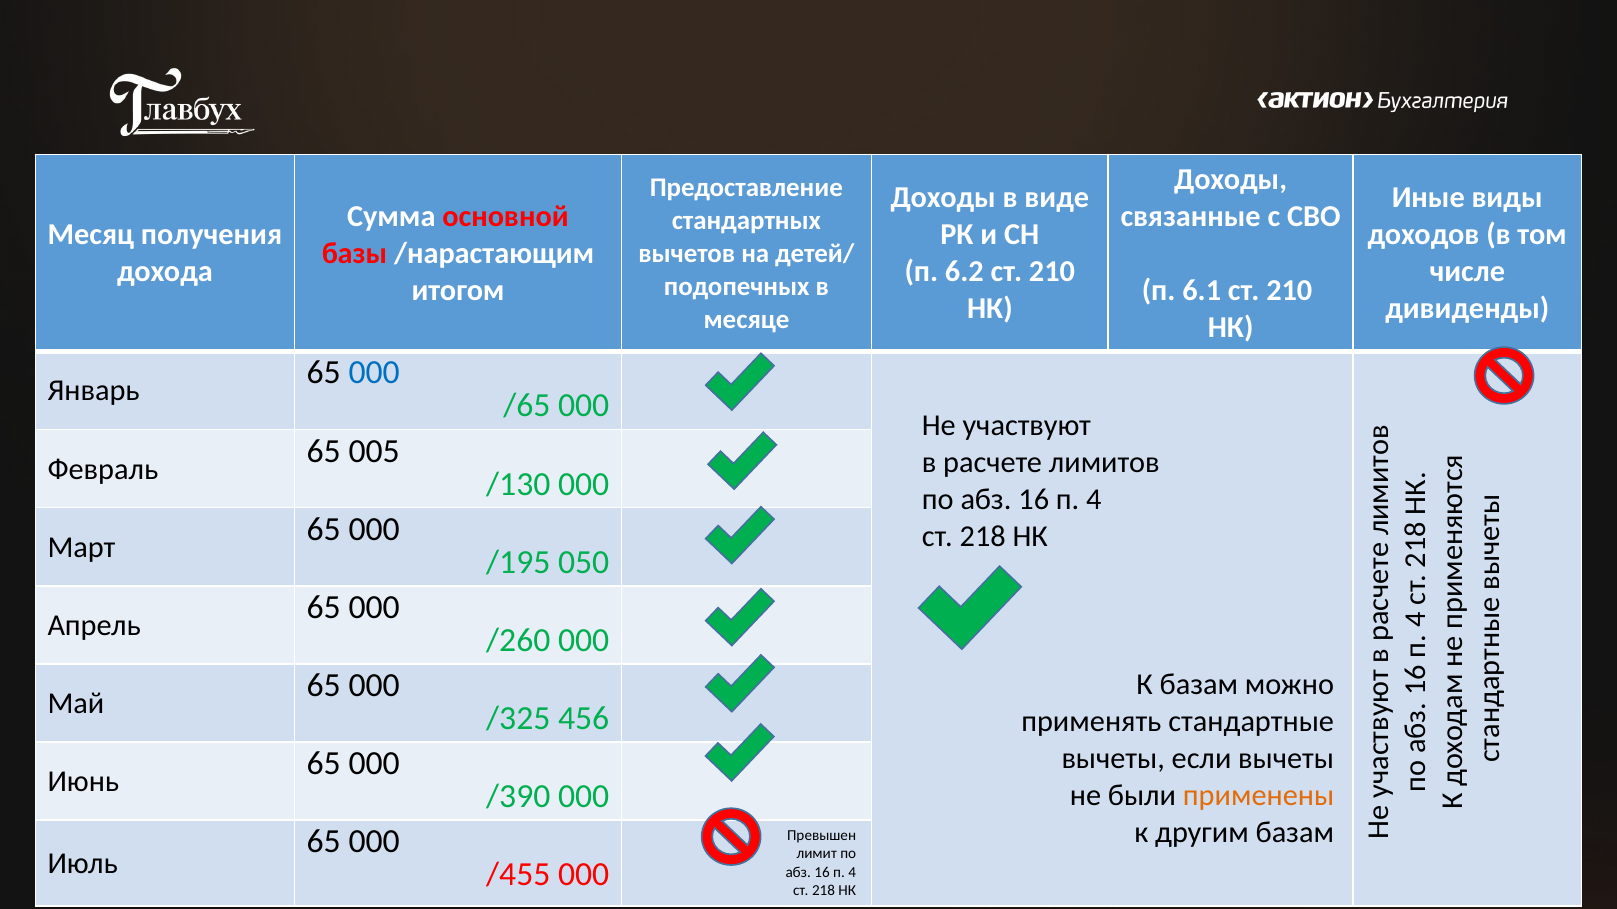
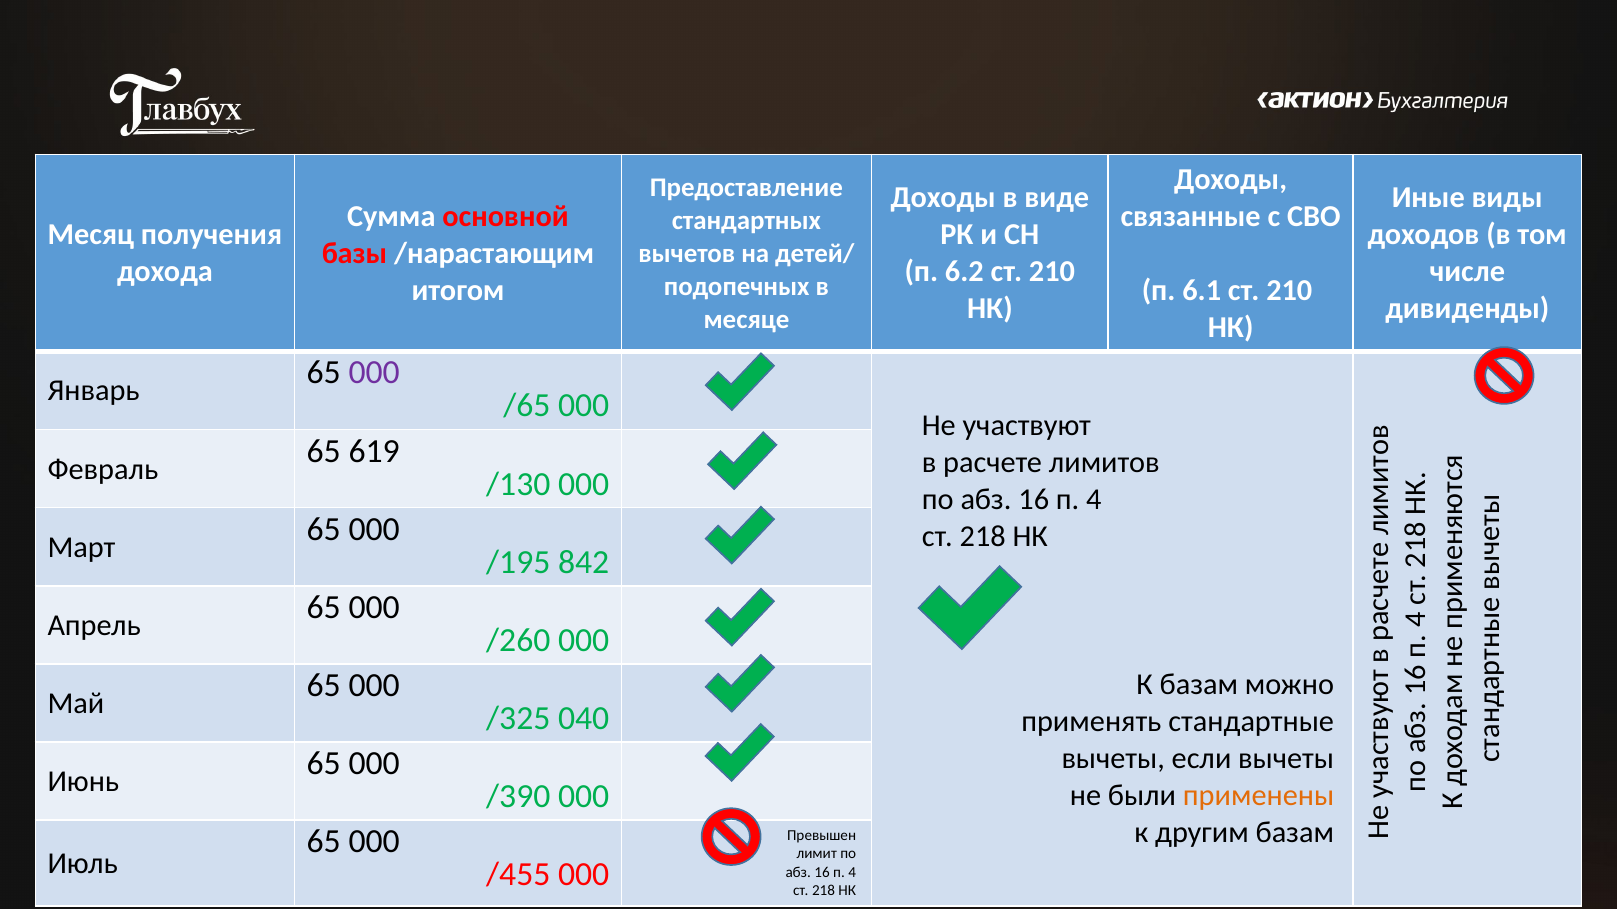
000 colour: blue -> purple (374, 373)
005: 005 -> 619 (374, 451)
050: 050 -> 842 (584, 562)
456: 456 -> 040 (584, 719)
